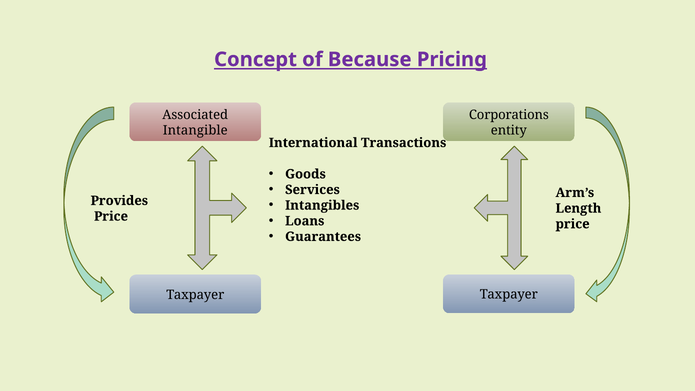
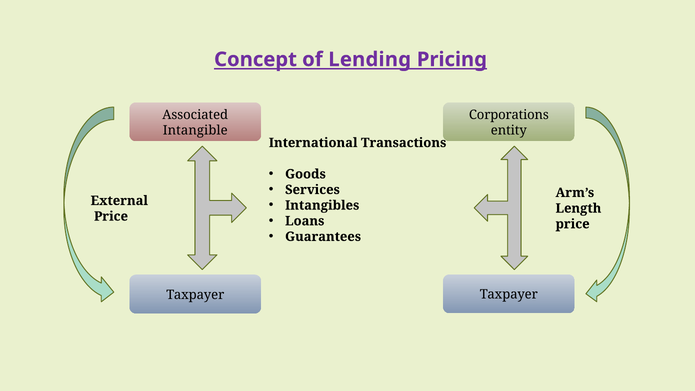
Because: Because -> Lending (370, 59)
Provides: Provides -> External (119, 201)
